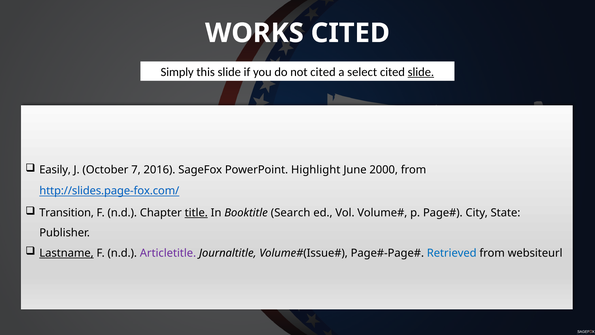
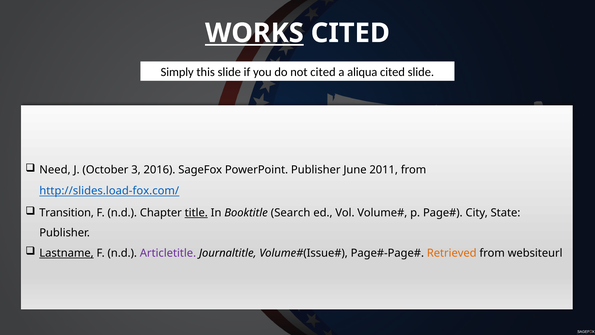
WORKS underline: none -> present (254, 33)
select: select -> aliqua (362, 72)
slide underline: present -> none (421, 72)
Easily: Easily -> Need (55, 170)
7: 7 -> 3 (136, 170)
PowerPoint Highlight: Highlight -> Publisher (316, 170)
2000: 2000 -> 2011 (384, 170)
http://slides.page-fox.com/: http://slides.page-fox.com/ -> http://slides.load-fox.com/ (109, 191)
Retrieved colour: blue -> orange (452, 253)
